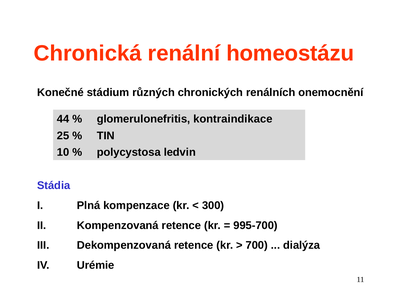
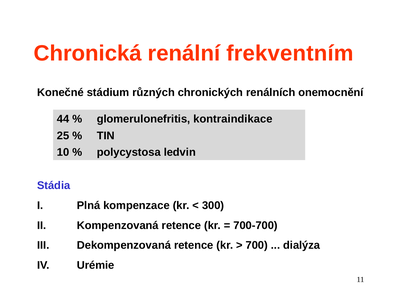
homeostázu: homeostázu -> frekventním (290, 53)
995-700: 995-700 -> 700-700 (256, 225)
